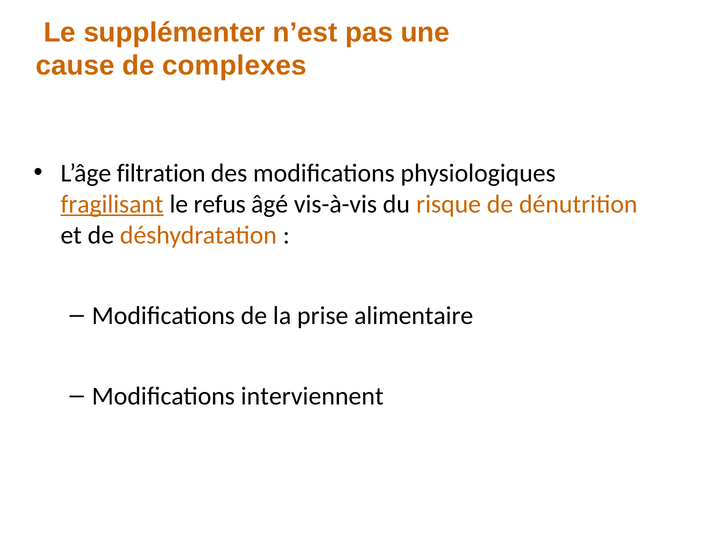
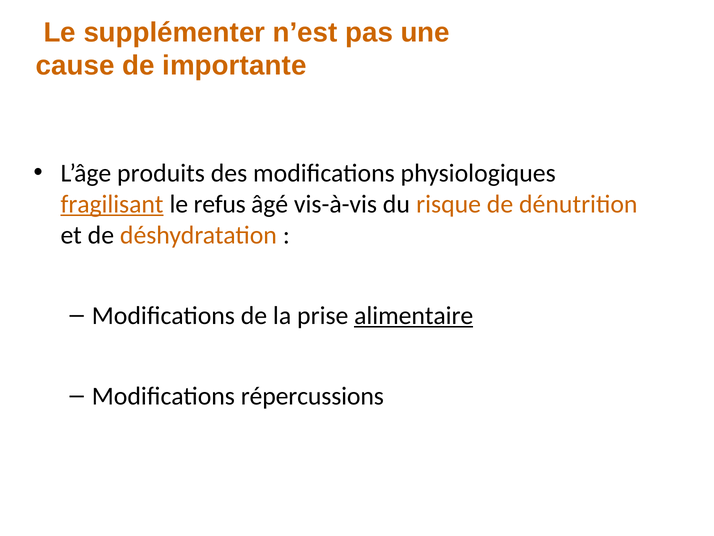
complexes: complexes -> importante (234, 66)
filtration: filtration -> produits (161, 173)
alimentaire underline: none -> present (414, 315)
interviennent: interviennent -> répercussions (312, 396)
